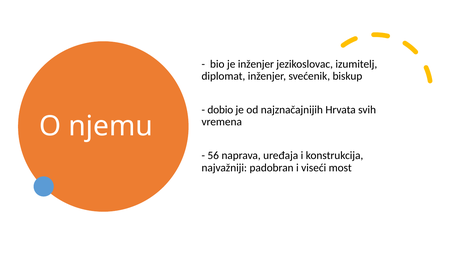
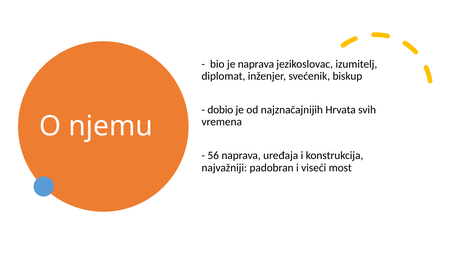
je inženjer: inženjer -> naprava (256, 64)
